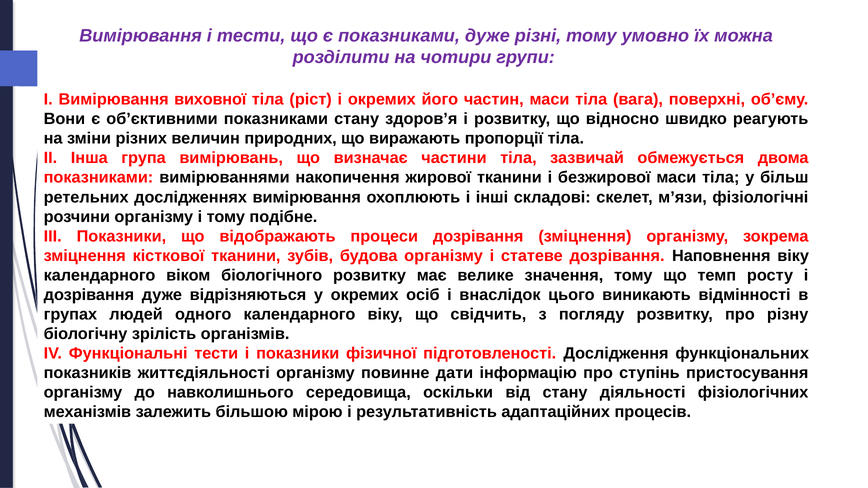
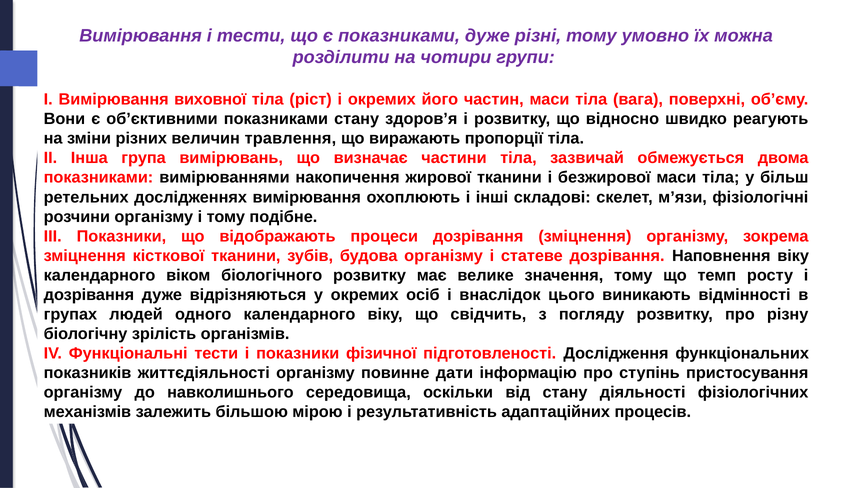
природних: природних -> травлення (290, 139)
